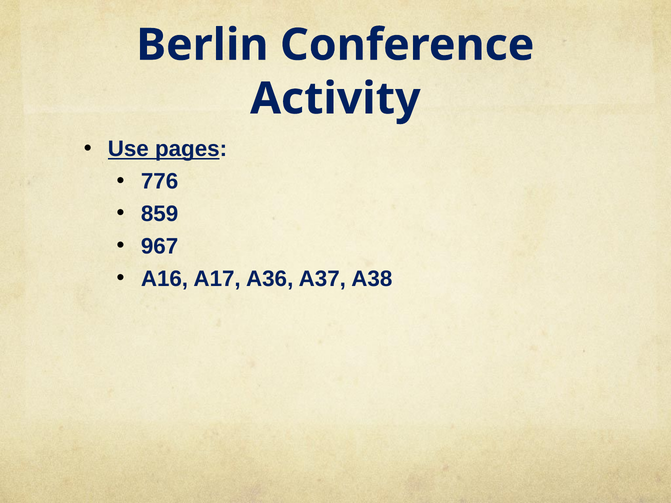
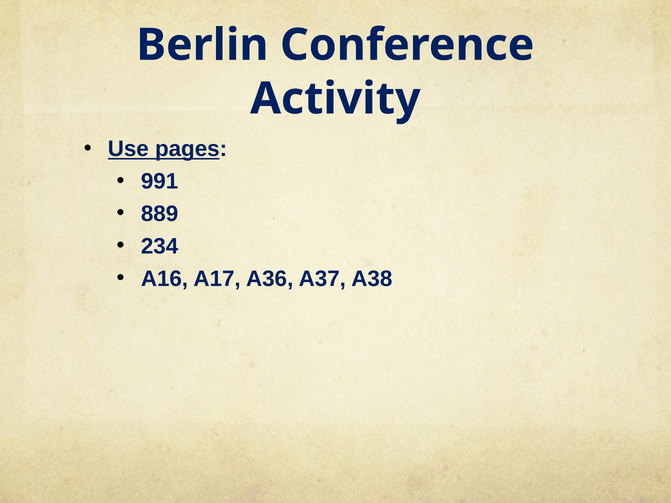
776: 776 -> 991 (160, 181)
859: 859 -> 889 (160, 214)
967: 967 -> 234 (160, 246)
